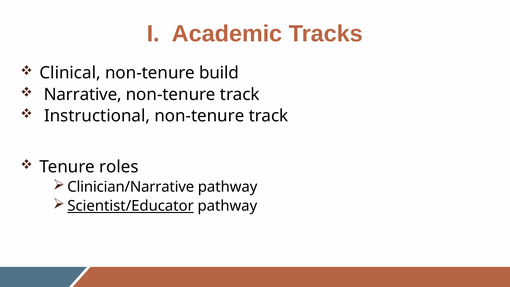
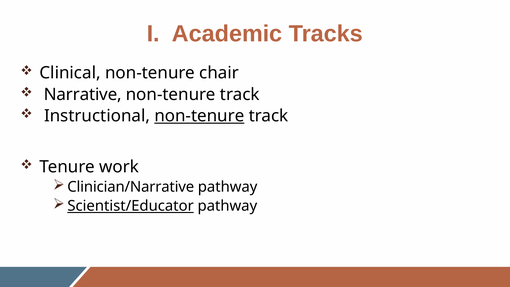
build: build -> chair (219, 73)
non-tenure underline: none -> present (199, 116)
roles: roles -> work (119, 167)
